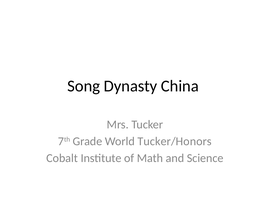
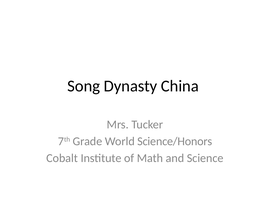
Tucker/Honors: Tucker/Honors -> Science/Honors (175, 141)
